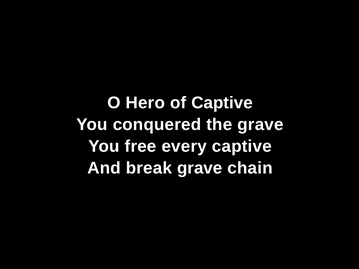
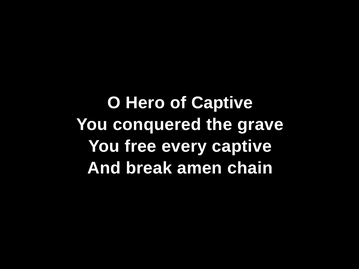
break grave: grave -> amen (200, 168)
